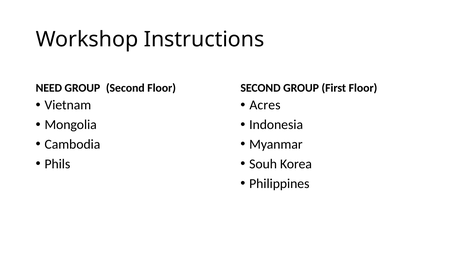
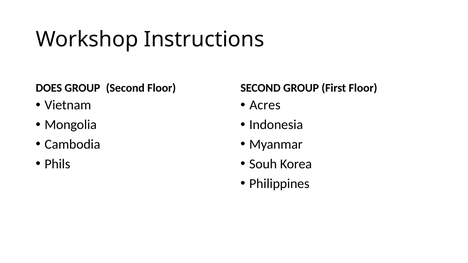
NEED: NEED -> DOES (49, 88)
